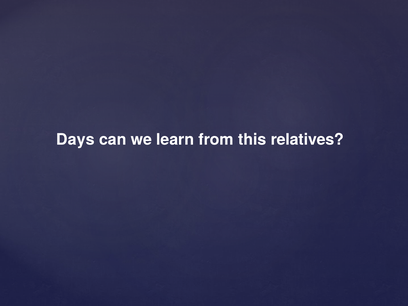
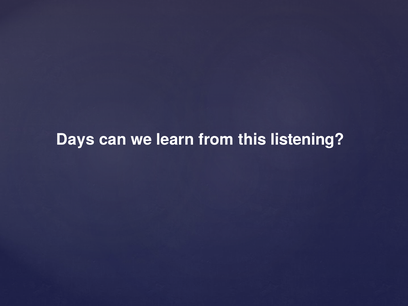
relatives: relatives -> listening (307, 140)
